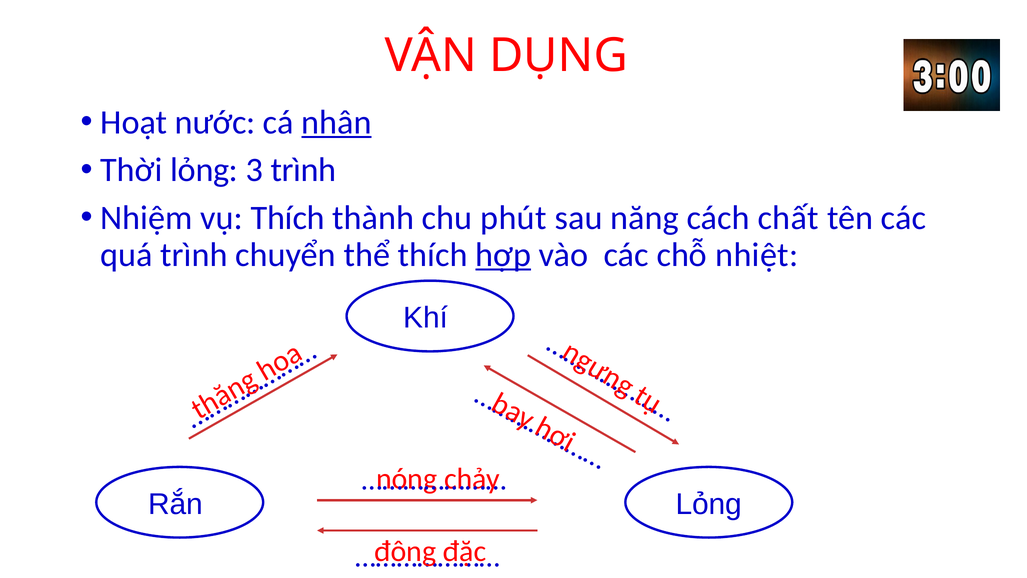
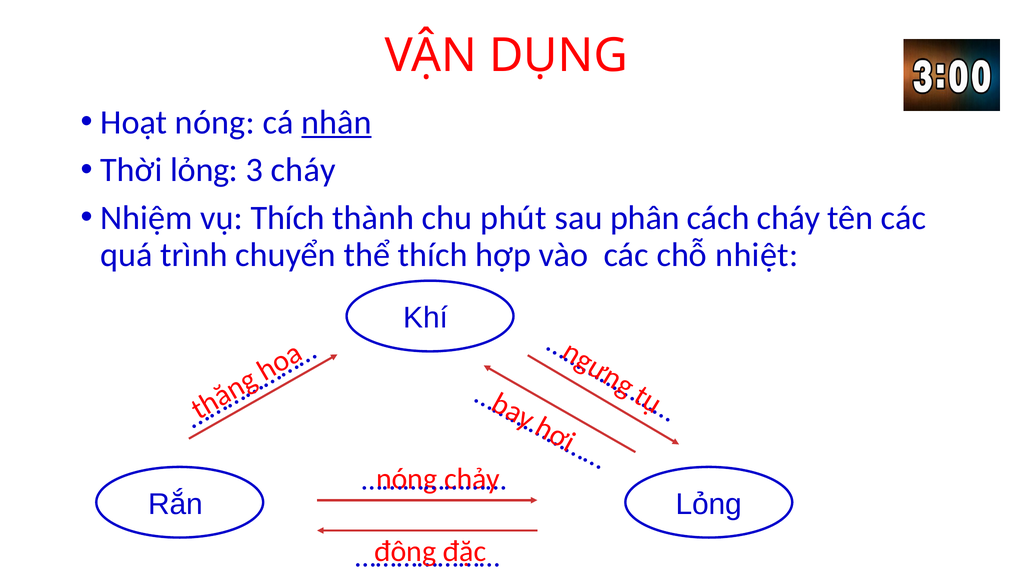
Hoạt nước: nước -> nóng (215, 122)
3 trình: trình -> cháy (303, 170)
năng: năng -> phân (645, 218)
cách chất: chất -> cháy (789, 218)
hợp underline: present -> none (503, 255)
